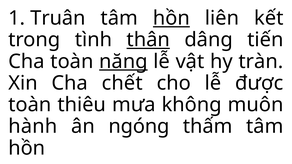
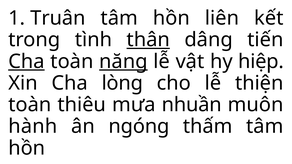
hồn underline: present -> none (171, 18)
Cha underline: none -> present (26, 62)
tràn: tràn -> hiệp (261, 62)
chết: chết -> lòng (122, 83)
được: được -> thiện (259, 83)
không: không -> nhuần (192, 105)
